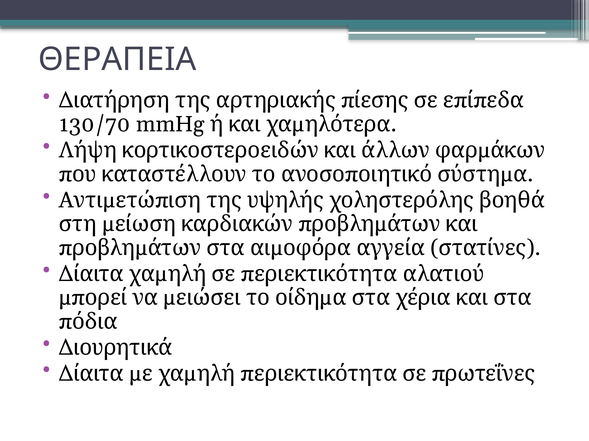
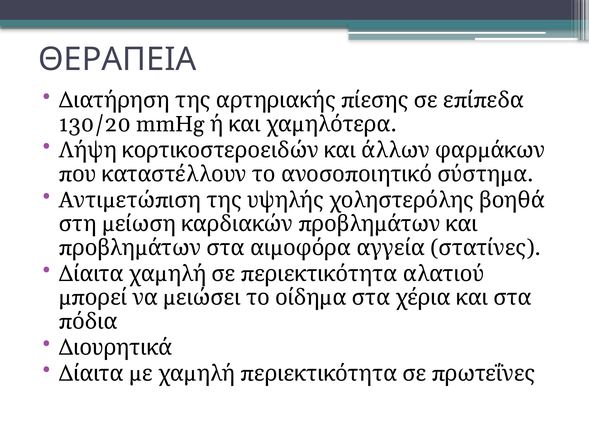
130/70: 130/70 -> 130/20 (95, 124)
